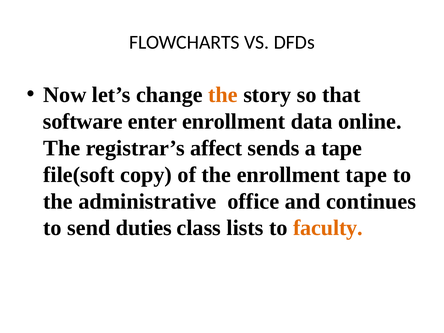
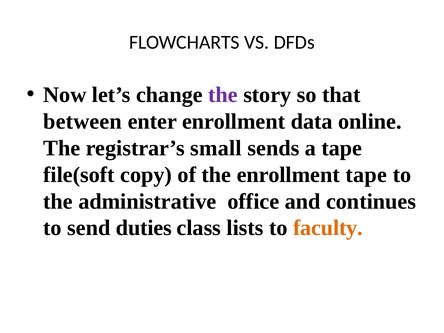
the colour: orange -> purple (223, 95)
software: software -> between (83, 121)
affect: affect -> small (216, 148)
